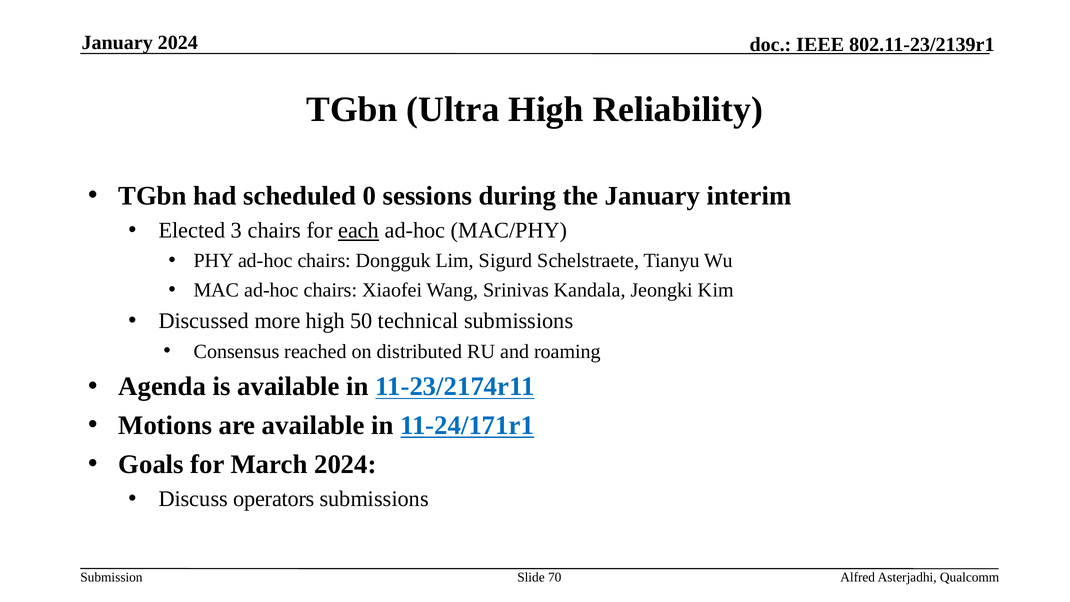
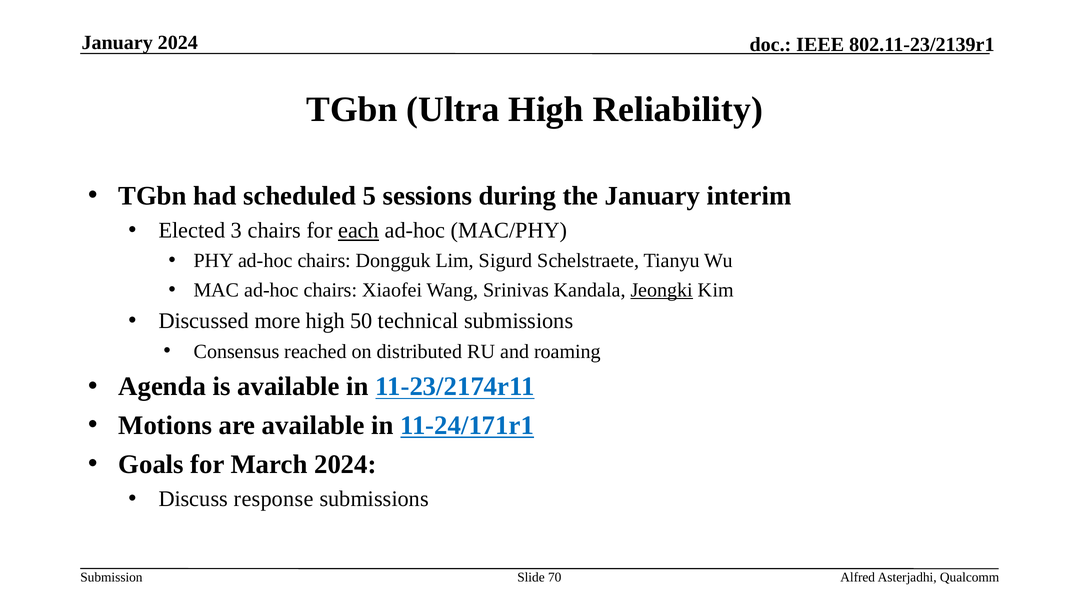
0: 0 -> 5 (370, 196)
Jeongki underline: none -> present (662, 290)
operators: operators -> response (274, 499)
